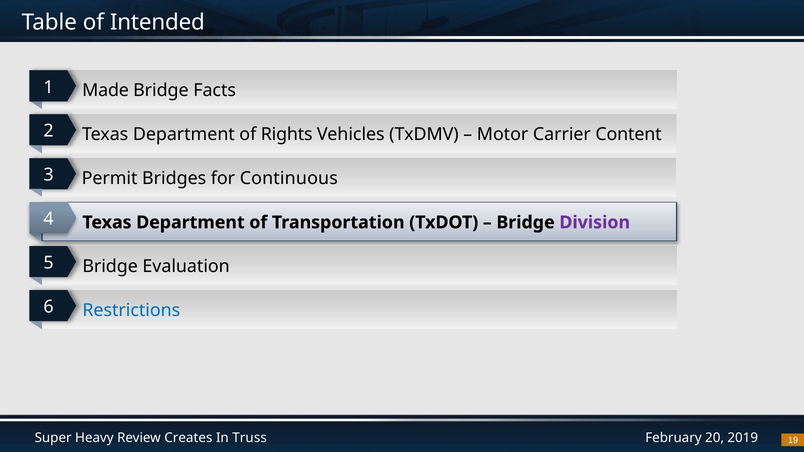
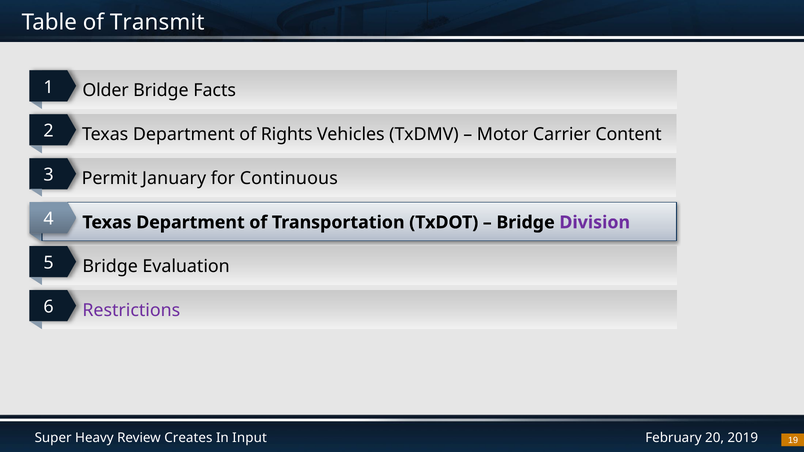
Intended: Intended -> Transmit (157, 22)
Made: Made -> Older (106, 91)
Bridges: Bridges -> January (174, 179)
Restrictions colour: blue -> purple (131, 311)
Truss: Truss -> Input (250, 438)
